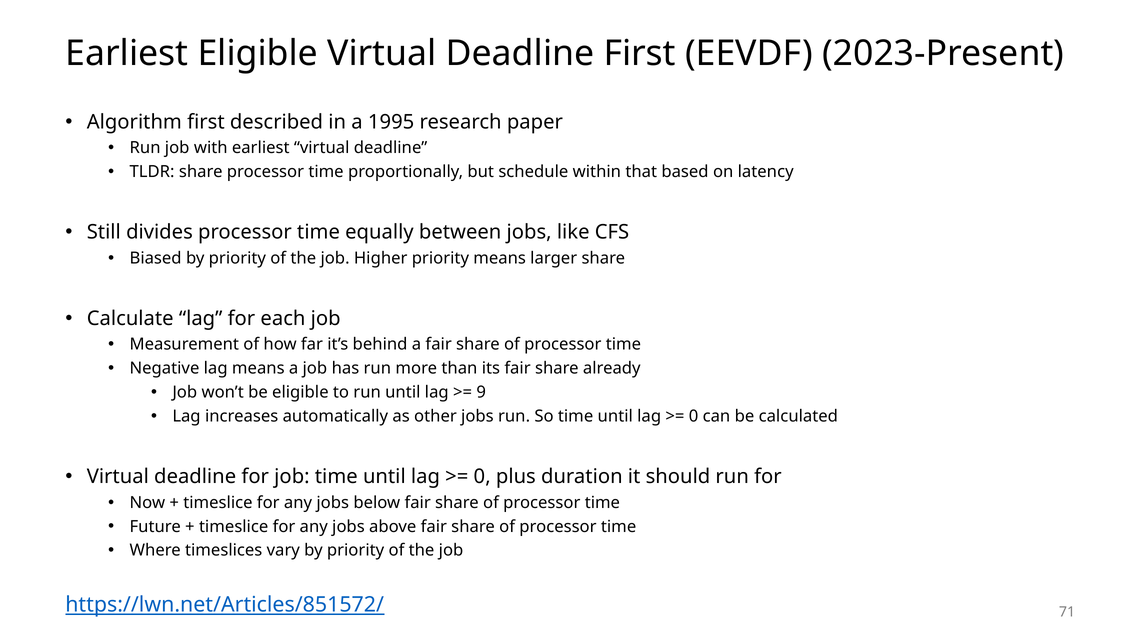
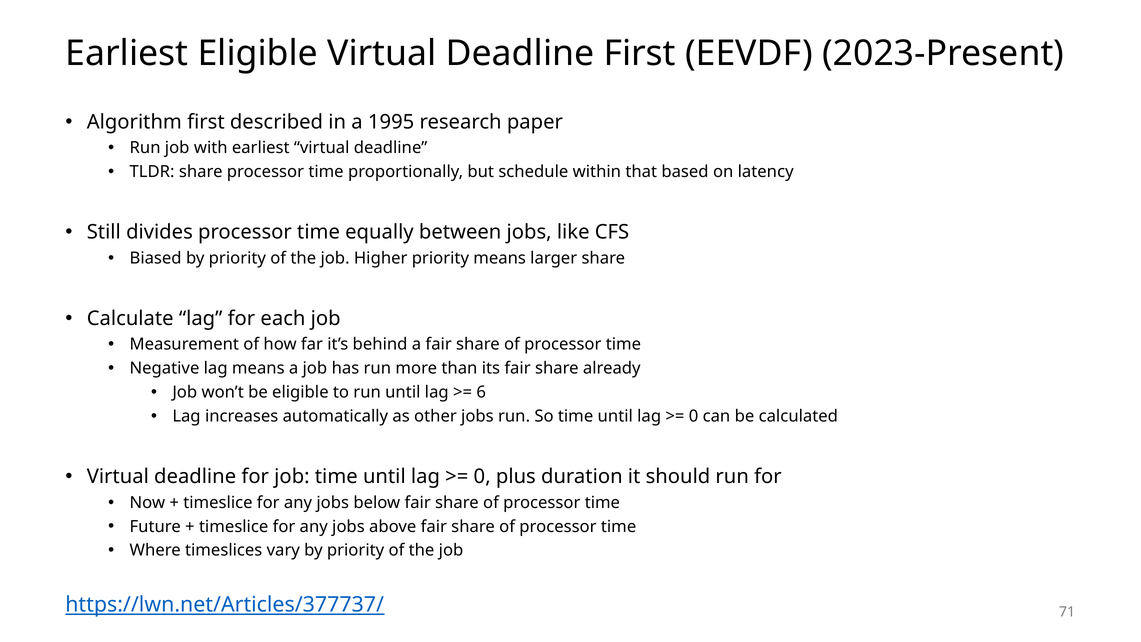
9: 9 -> 6 (481, 392)
https://lwn.net/Articles/851572/: https://lwn.net/Articles/851572/ -> https://lwn.net/Articles/377737/ (225, 604)
